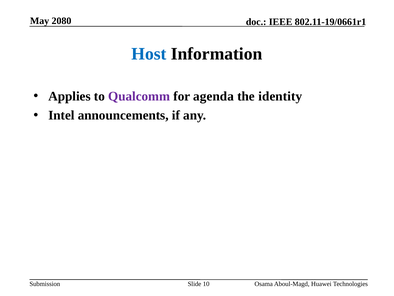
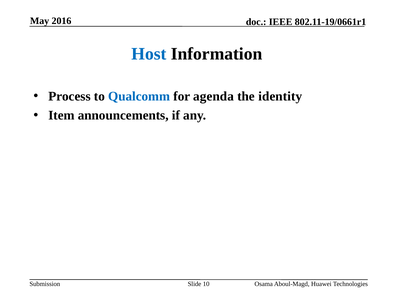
2080: 2080 -> 2016 (61, 21)
Applies: Applies -> Process (69, 96)
Qualcomm colour: purple -> blue (139, 96)
Intel: Intel -> Item (61, 115)
